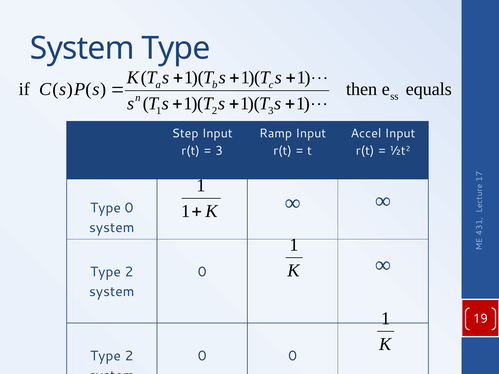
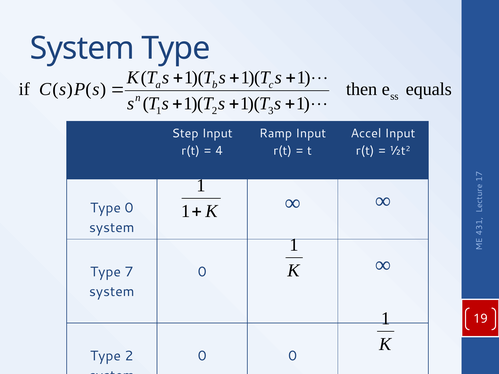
3: 3 -> 4 (219, 151)
2: 2 -> 7 (129, 272)
